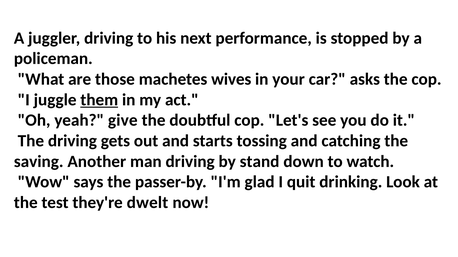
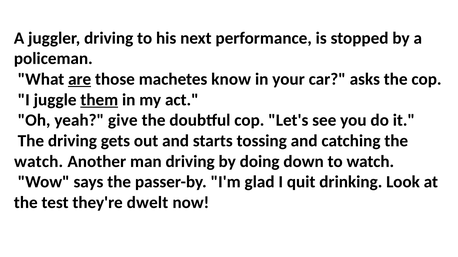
are underline: none -> present (80, 79)
wives: wives -> know (231, 79)
saving: saving -> watch (39, 162)
stand: stand -> doing (260, 162)
